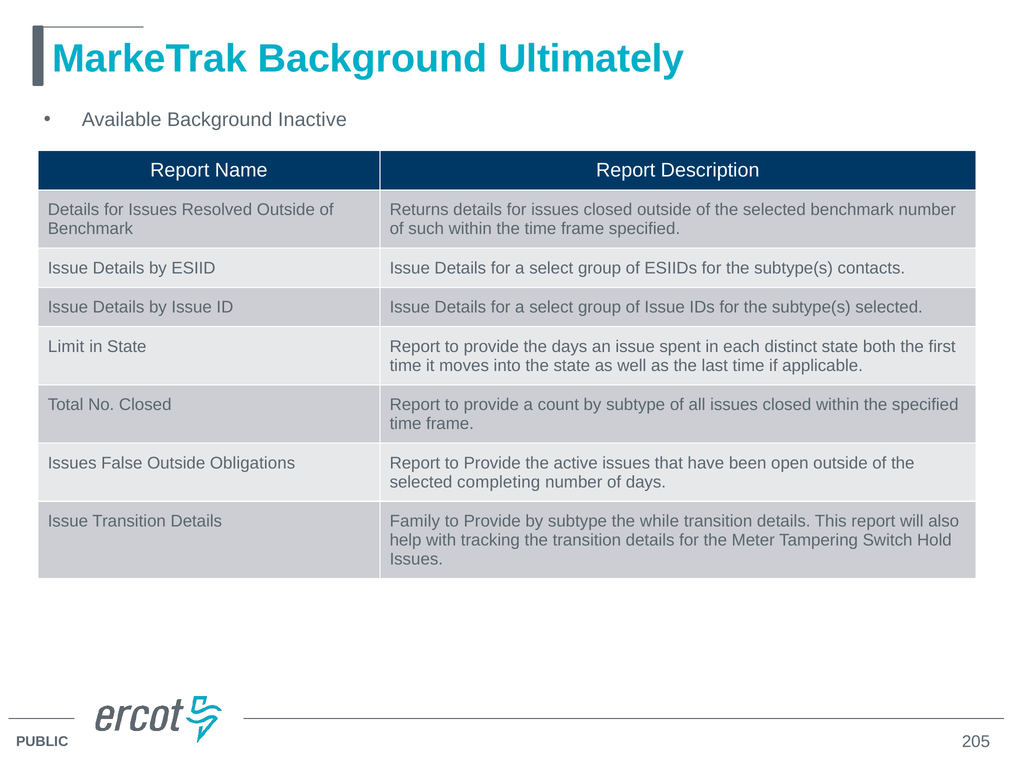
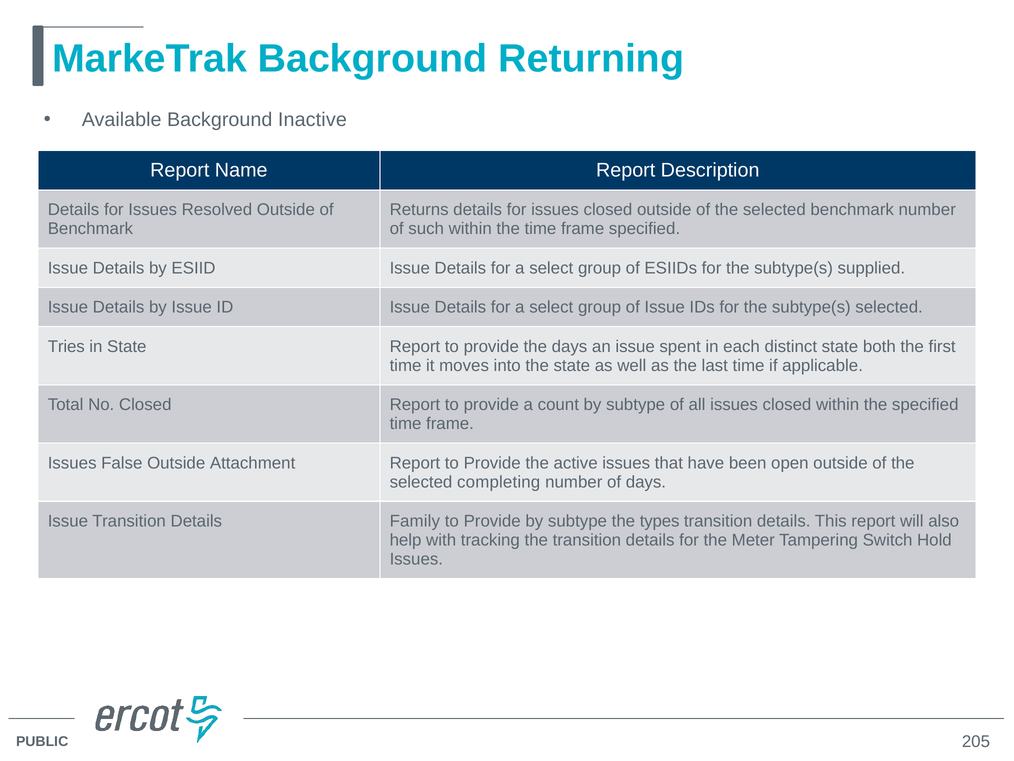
Ultimately: Ultimately -> Returning (591, 58)
contacts: contacts -> supplied (871, 268)
Limit: Limit -> Tries (66, 346)
Obligations: Obligations -> Attachment (253, 463)
while: while -> types (660, 521)
